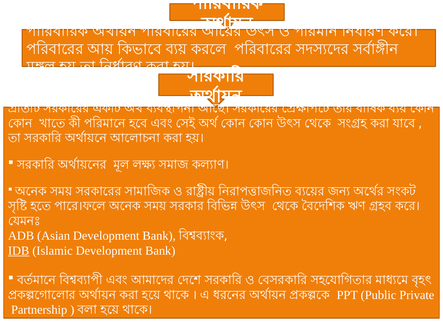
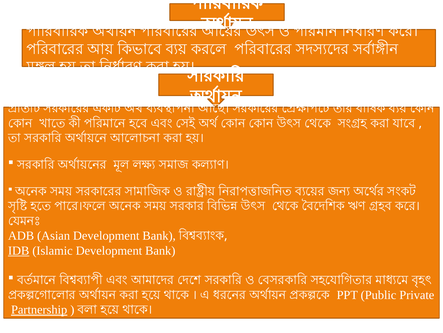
Partnership underline: none -> present (39, 309)
